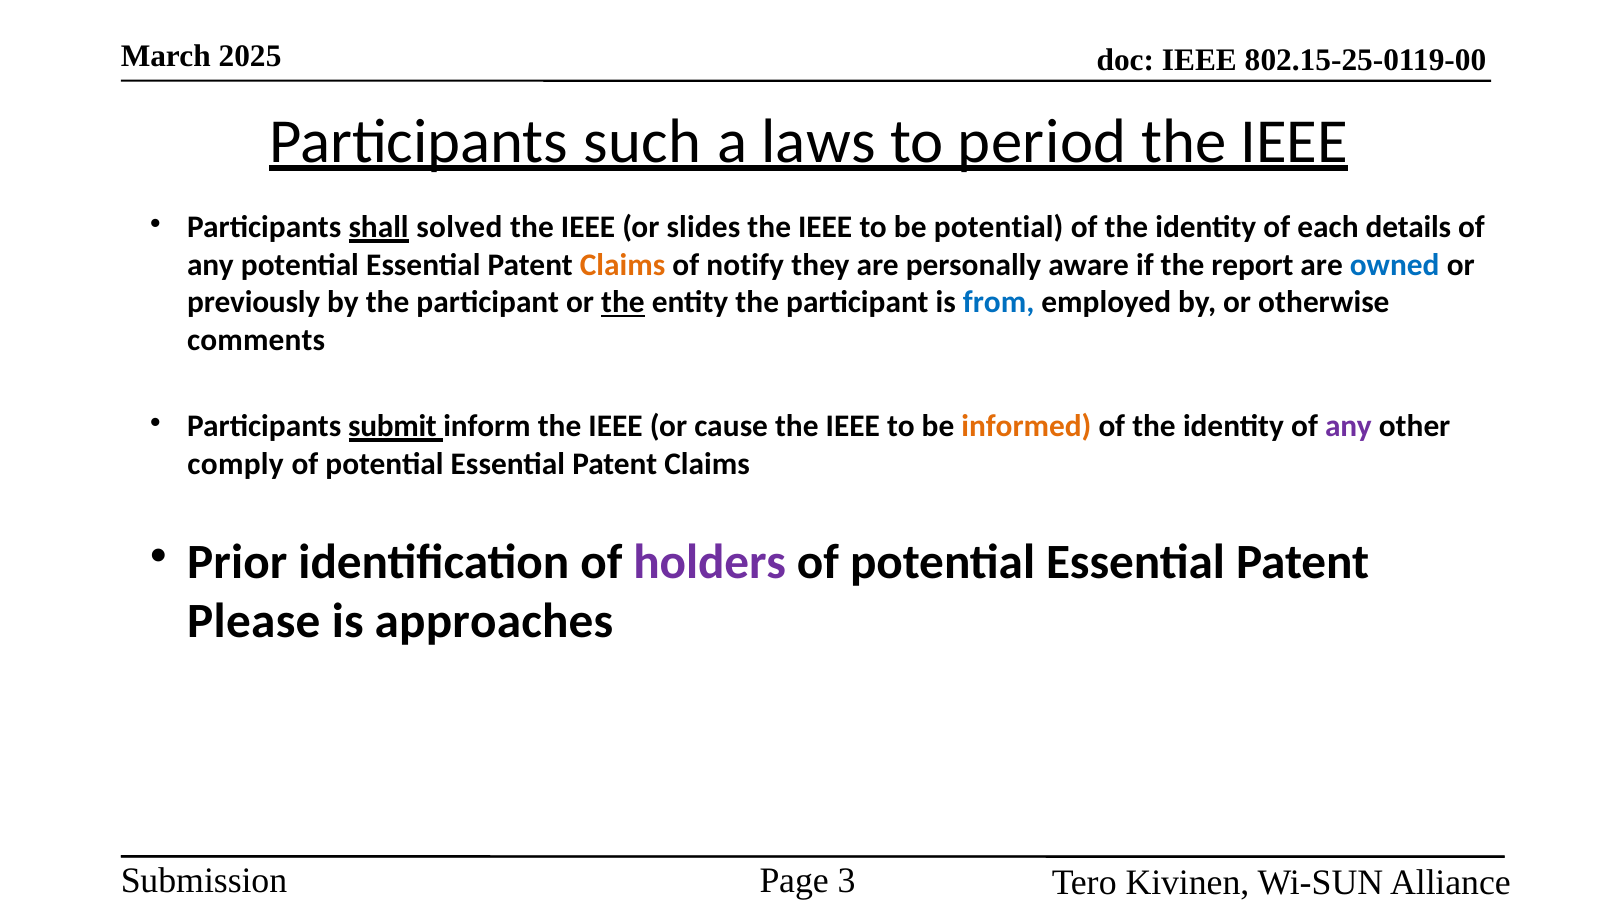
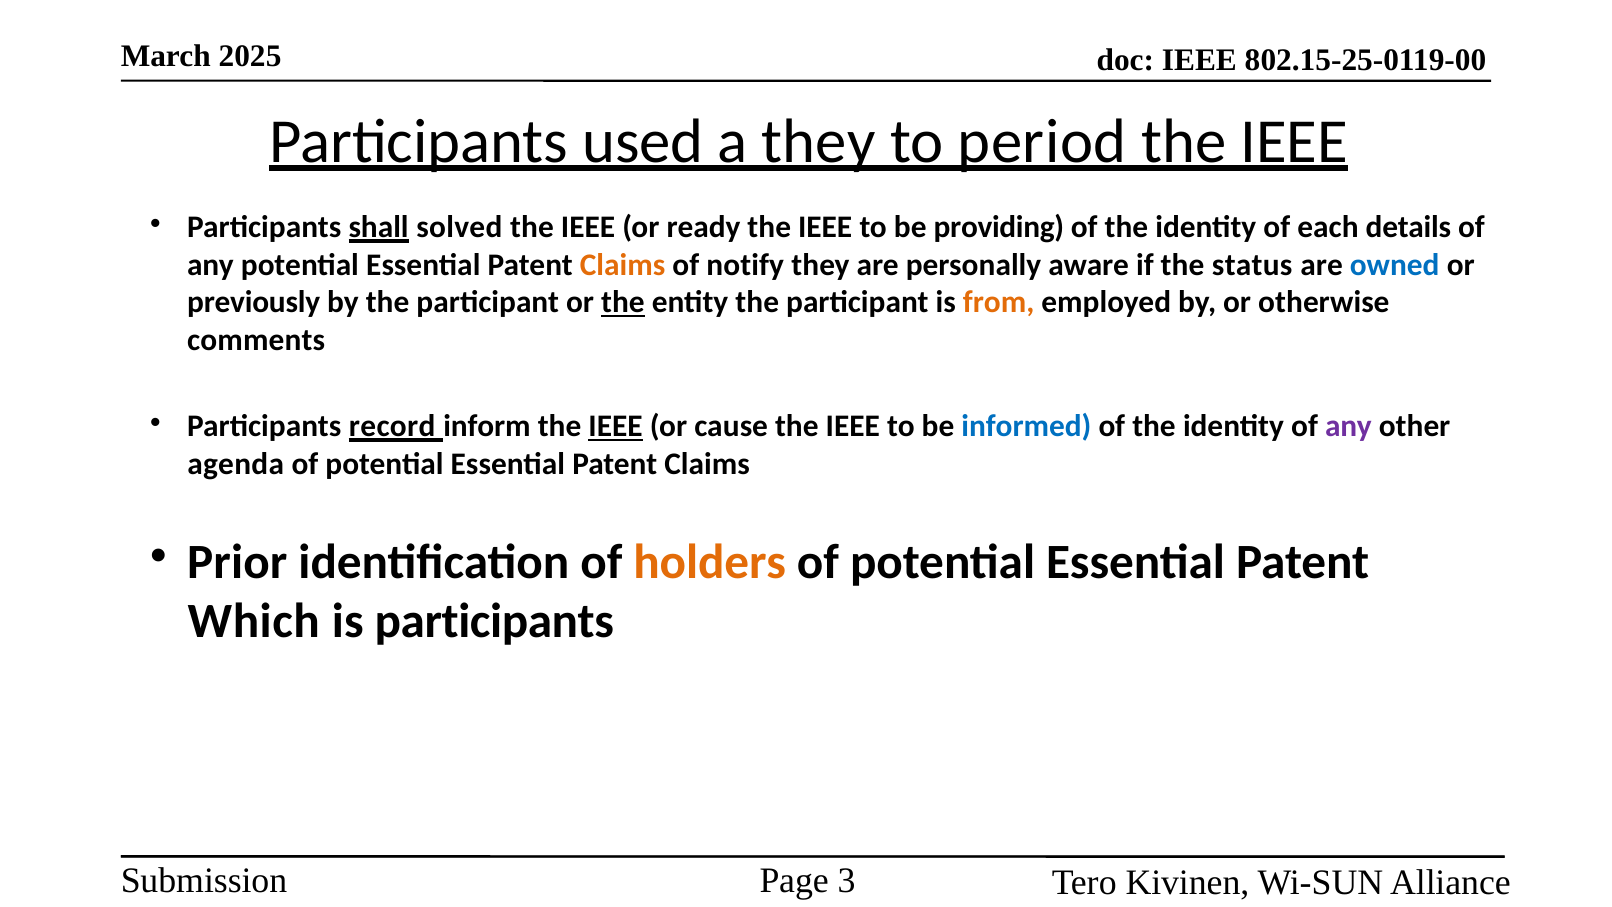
such: such -> used (643, 141)
a laws: laws -> they (819, 141)
slides: slides -> ready (704, 227)
be potential: potential -> providing (999, 227)
report: report -> status (1252, 265)
from colour: blue -> orange (999, 303)
submit: submit -> record (392, 426)
IEEE underline: none -> present (616, 426)
informed colour: orange -> blue (1026, 426)
comply: comply -> agenda (236, 464)
holders colour: purple -> orange (710, 562)
Please: Please -> Which (254, 621)
is approaches: approaches -> participants (494, 621)
